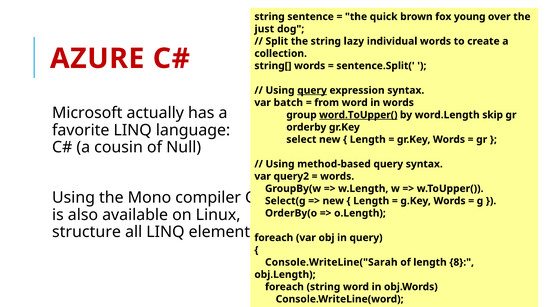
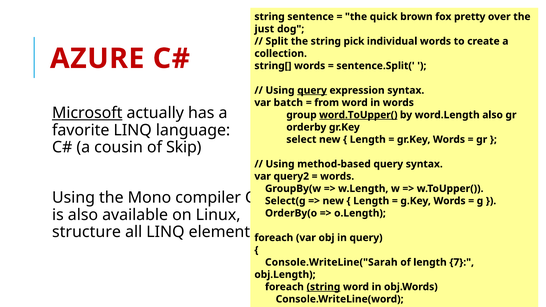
young: young -> pretty (470, 17)
lazy: lazy -> pick (354, 41)
Microsoft underline: none -> present (87, 113)
word.Length skip: skip -> also (493, 115)
Null: Null -> Skip (184, 147)
8: 8 -> 7 (462, 262)
string underline: none -> present (323, 287)
